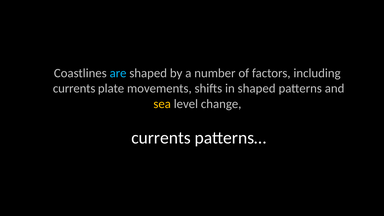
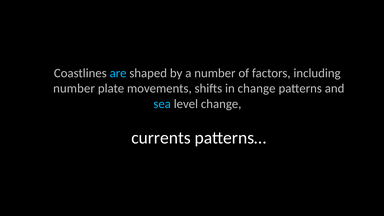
currents: currents -> number (74, 88)
in shaped: shaped -> change (257, 88)
sea colour: yellow -> light blue (162, 104)
